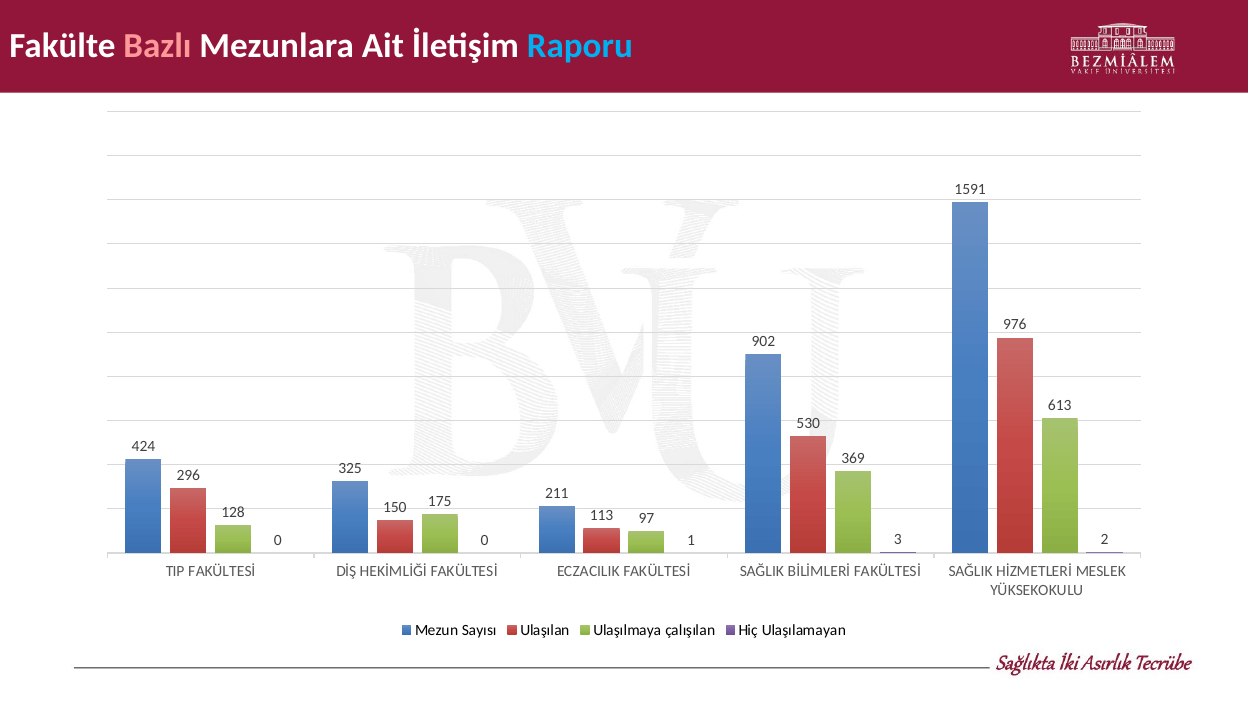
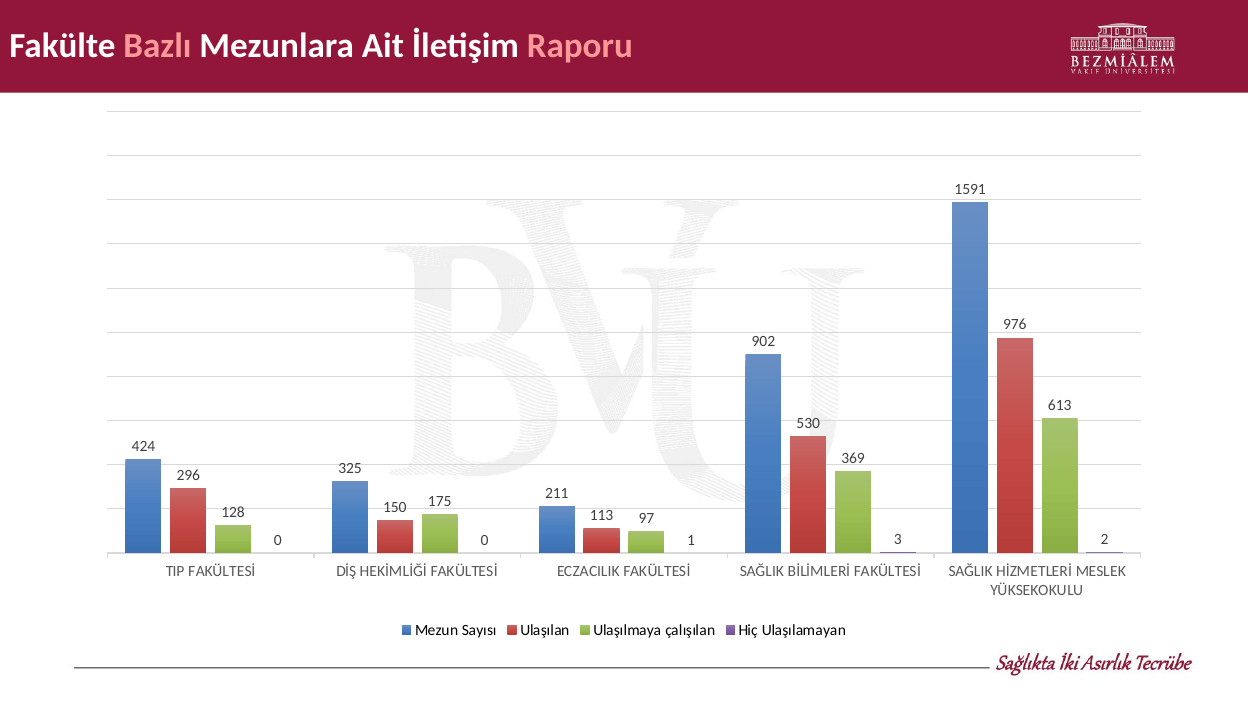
Raporu colour: light blue -> pink (580, 46)
